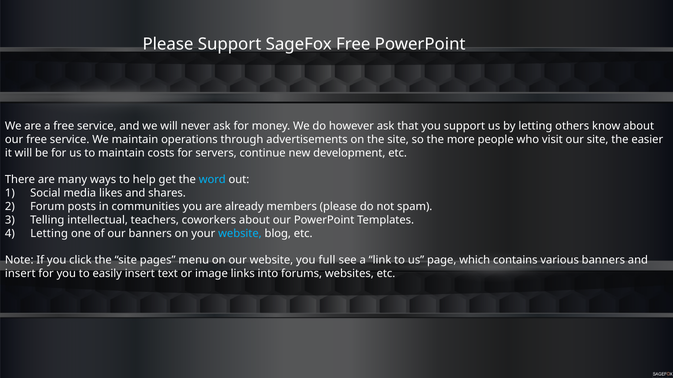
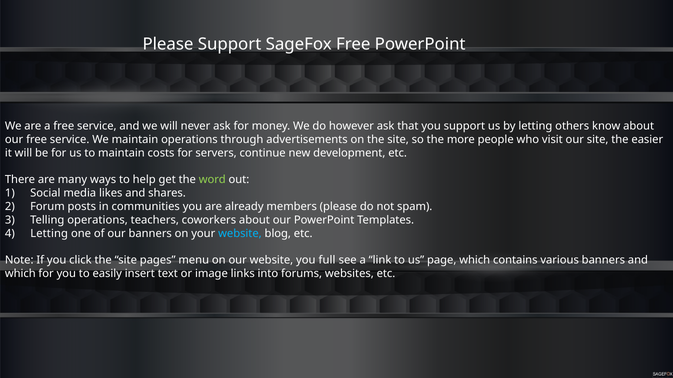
word colour: light blue -> light green (212, 180)
Telling intellectual: intellectual -> operations (98, 220)
insert: insert -> which (20, 274)
